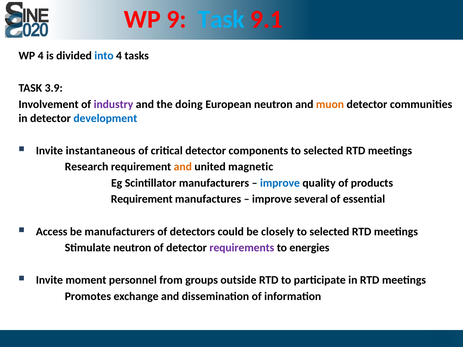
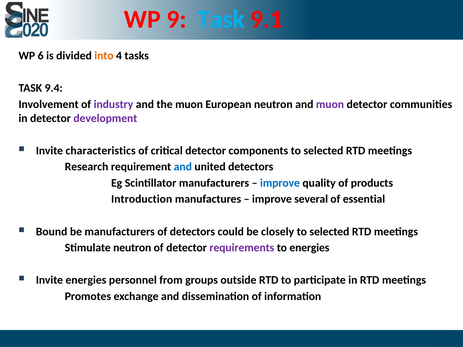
WP 4: 4 -> 6 (41, 56)
into colour: blue -> orange (104, 56)
3.9: 3.9 -> 9.4 (54, 88)
the doing: doing -> muon (189, 104)
muon colour: orange -> purple (330, 104)
development colour: blue -> purple (105, 118)
instantaneous: instantaneous -> characteristics (101, 151)
and colour: orange -> blue (183, 167)
united magnetic: magnetic -> detectors (251, 167)
Requirement: Requirement -> Introduction (142, 199)
Access: Access -> Bound (52, 232)
Invite moment: moment -> energies (86, 280)
